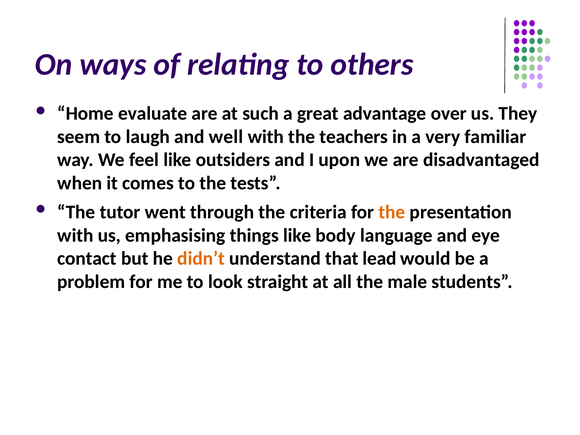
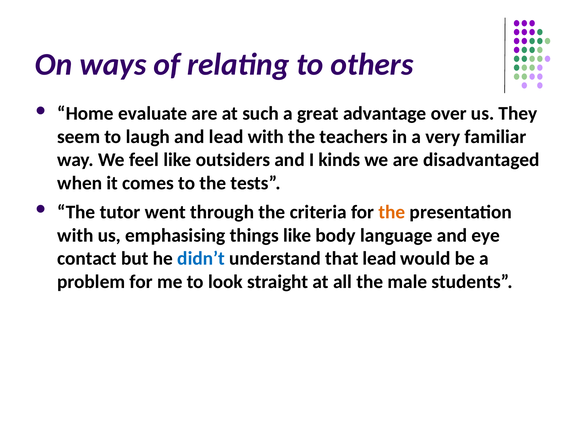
and well: well -> lead (226, 137)
upon: upon -> kinds (339, 160)
didn’t colour: orange -> blue (201, 259)
